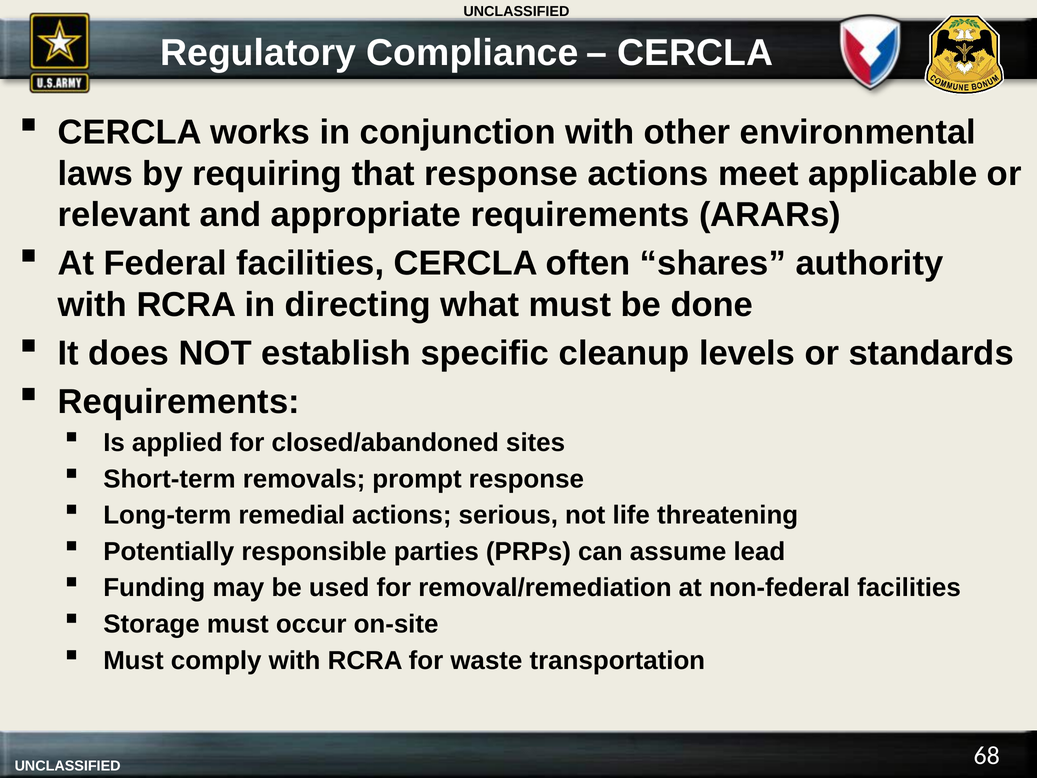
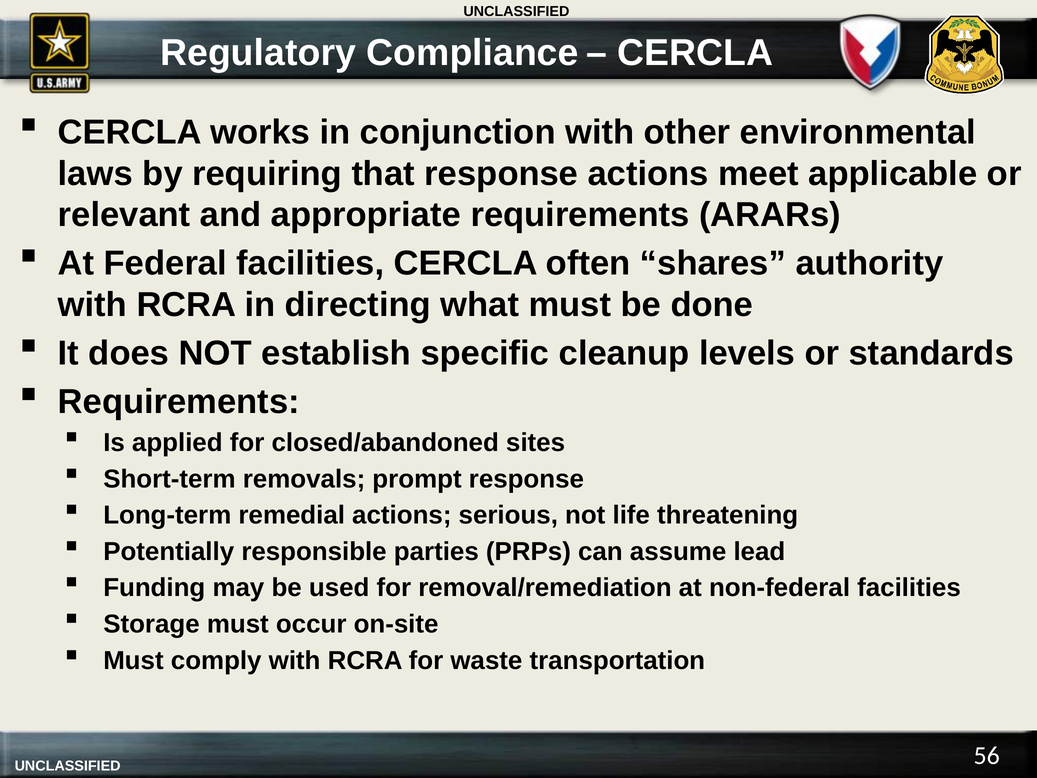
68: 68 -> 56 (987, 755)
